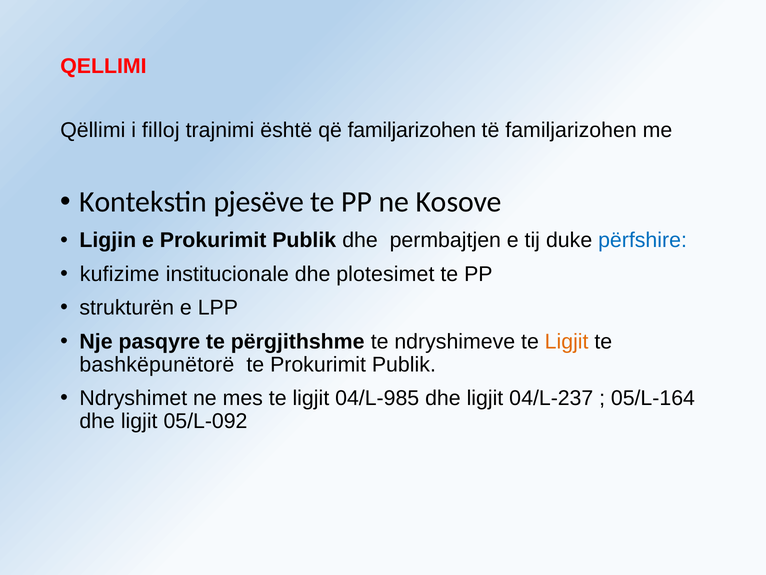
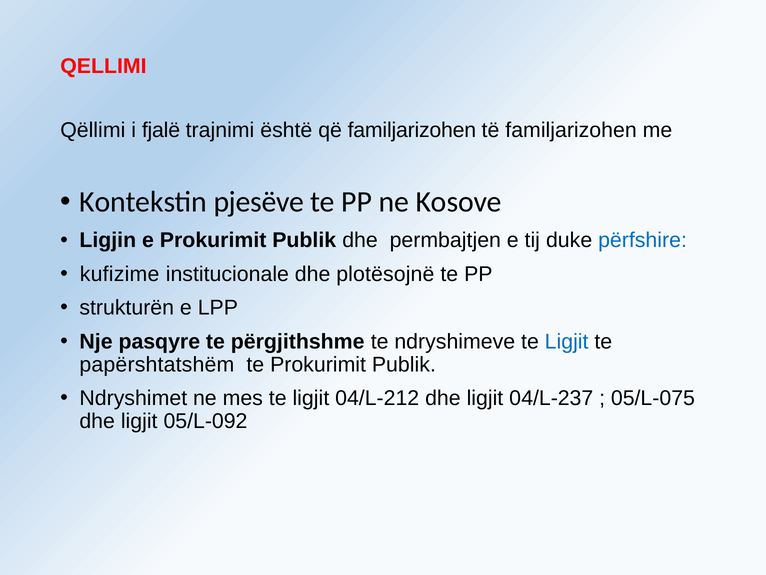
filloj: filloj -> fjalë (161, 130)
plotesimet: plotesimet -> plotësojnë (385, 274)
Ligjit colour: orange -> blue (567, 341)
bashkëpunëtorë: bashkëpunëtorë -> papërshtatshëm (157, 364)
04/L-985: 04/L-985 -> 04/L-212 (377, 398)
05/L-164: 05/L-164 -> 05/L-075 (653, 398)
